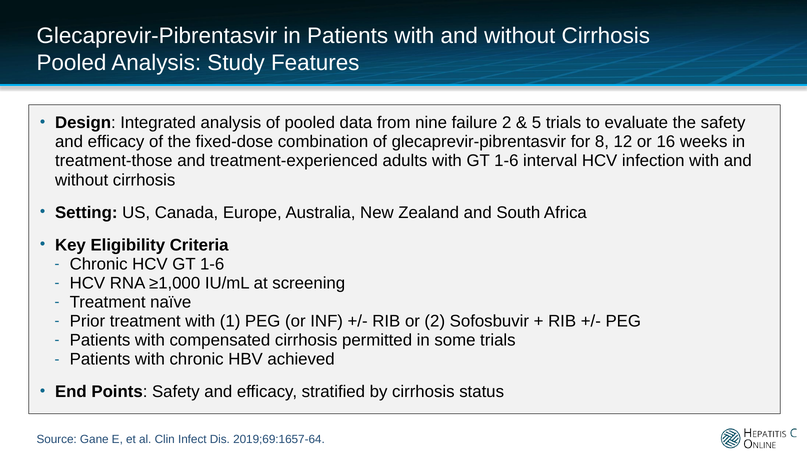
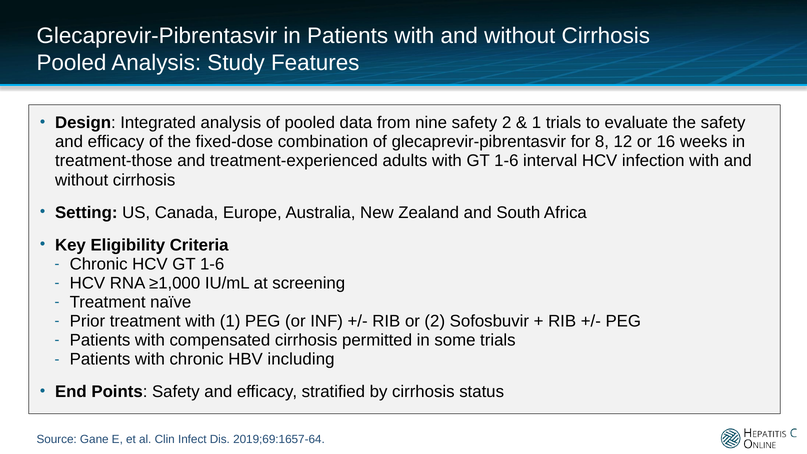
nine failure: failure -> safety (474, 123)
5: 5 -> 1 (536, 123)
achieved: achieved -> including (301, 359)
